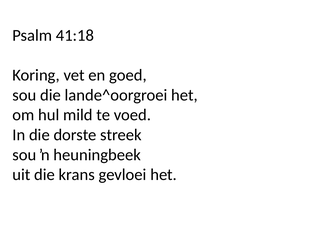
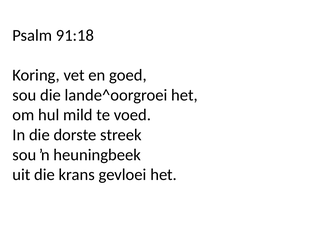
41:18: 41:18 -> 91:18 (75, 35)
